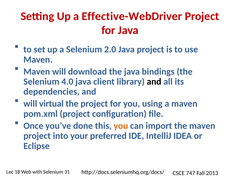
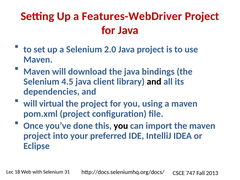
Effective-WebDriver: Effective-WebDriver -> Features-WebDriver (132, 16)
4.0: 4.0 -> 4.5 (67, 82)
you colour: orange -> black (121, 126)
